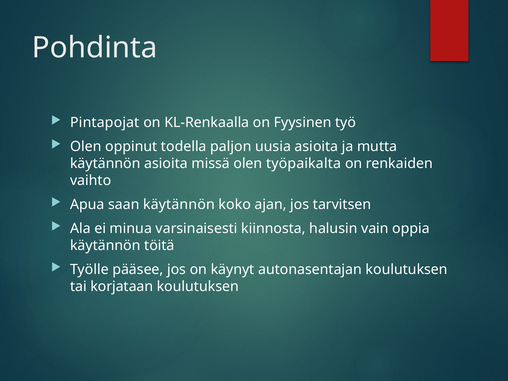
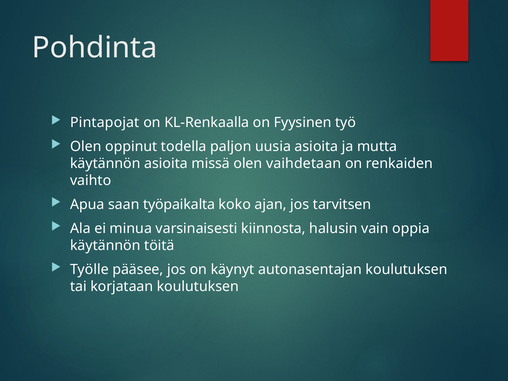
työpaikalta: työpaikalta -> vaihdetaan (304, 164)
saan käytännön: käytännön -> työpaikalta (179, 204)
